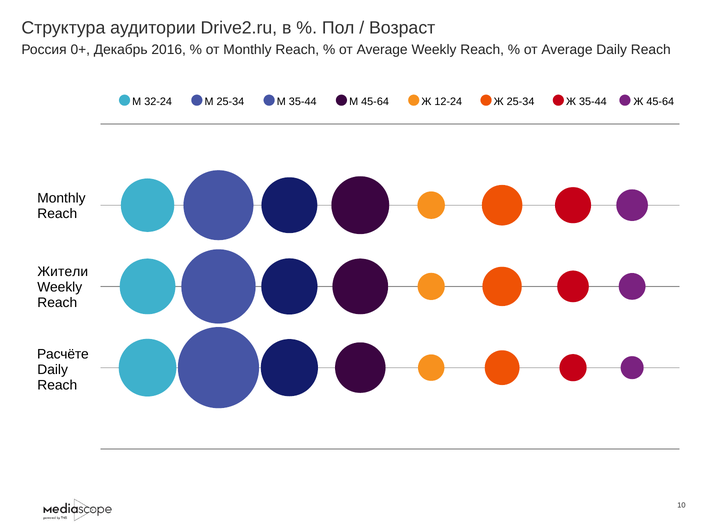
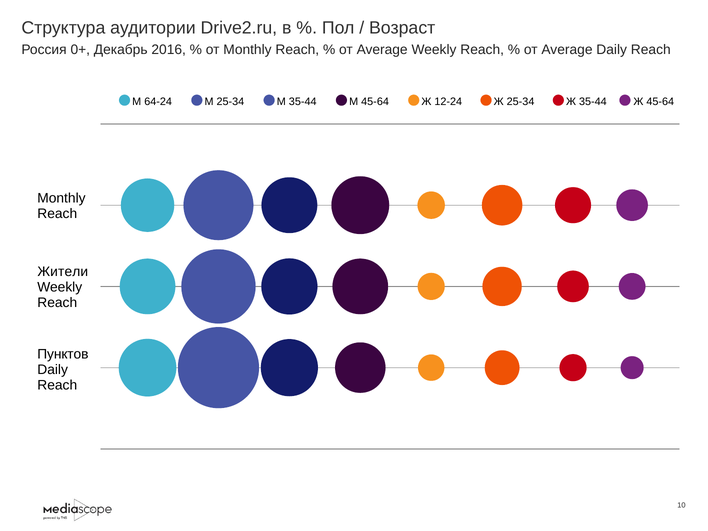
32-24: 32-24 -> 64-24 (158, 102)
Расчёте: Расчёте -> Пунктов (63, 354)
